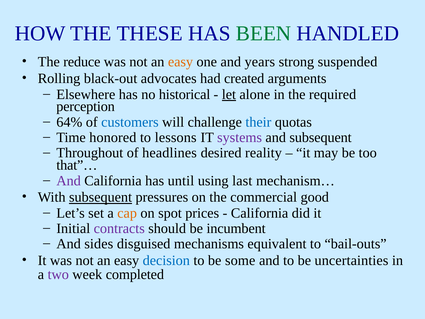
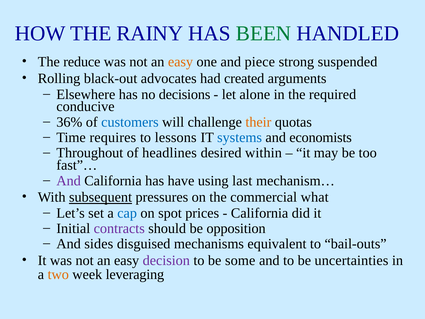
THESE: THESE -> RAINY (150, 33)
years: years -> piece (260, 62)
historical: historical -> decisions (185, 94)
let underline: present -> none (229, 94)
perception: perception -> conducive (85, 107)
64%: 64% -> 36% (69, 122)
their colour: blue -> orange (258, 122)
honored: honored -> requires (113, 137)
systems colour: purple -> blue (240, 137)
and subsequent: subsequent -> economists (321, 137)
reality: reality -> within (263, 153)
that”…: that”… -> fast”… (77, 165)
until: until -> have (181, 181)
good: good -> what (315, 197)
cap colour: orange -> blue (127, 213)
incumbent: incumbent -> opposition (236, 228)
decision colour: blue -> purple (166, 260)
two colour: purple -> orange (58, 274)
completed: completed -> leveraging (135, 274)
